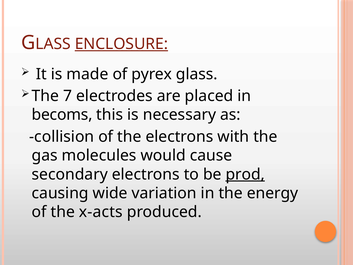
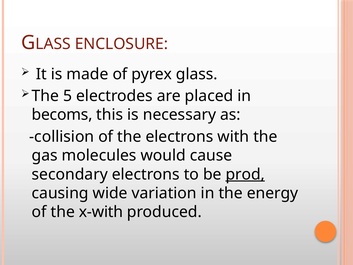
ENCLOSURE underline: present -> none (121, 44)
7: 7 -> 5 (68, 96)
x-acts: x-acts -> x-with (101, 212)
